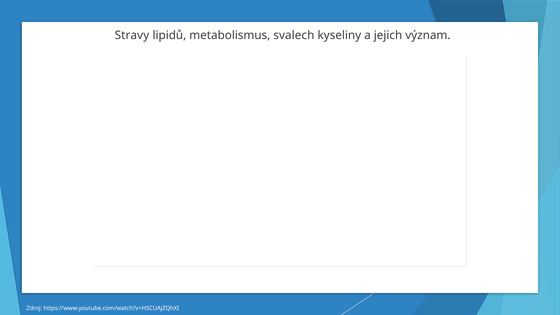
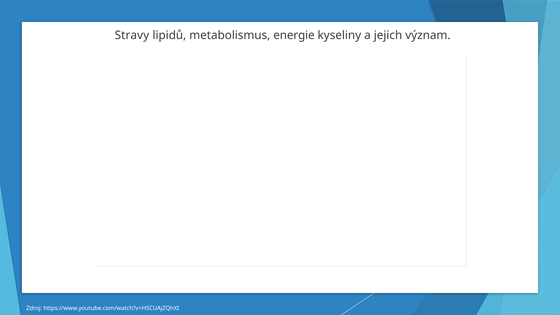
svalech: svalech -> energie (294, 35)
